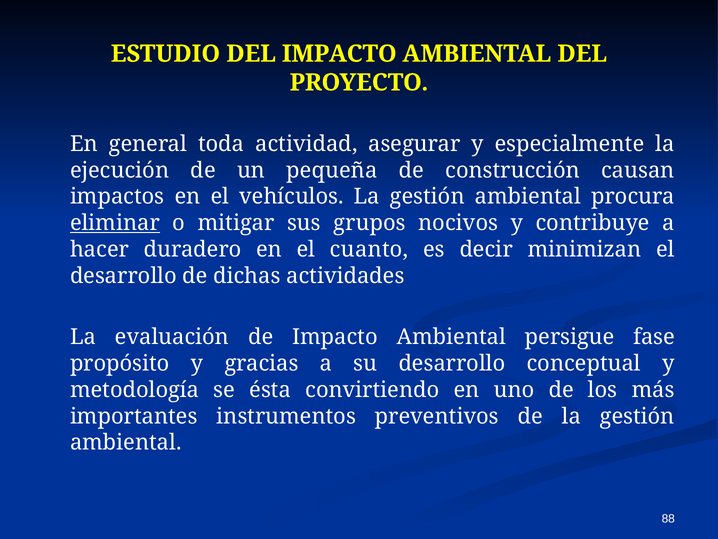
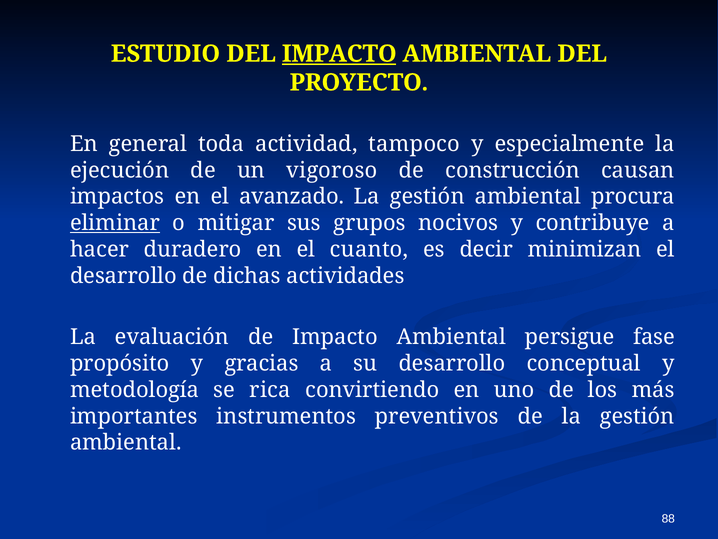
IMPACTO underline: none -> present (339, 54)
asegurar: asegurar -> tampoco (414, 144)
pequeña: pequeña -> vigoroso (332, 170)
vehículos: vehículos -> avanzado (292, 197)
ésta: ésta -> rica (270, 390)
